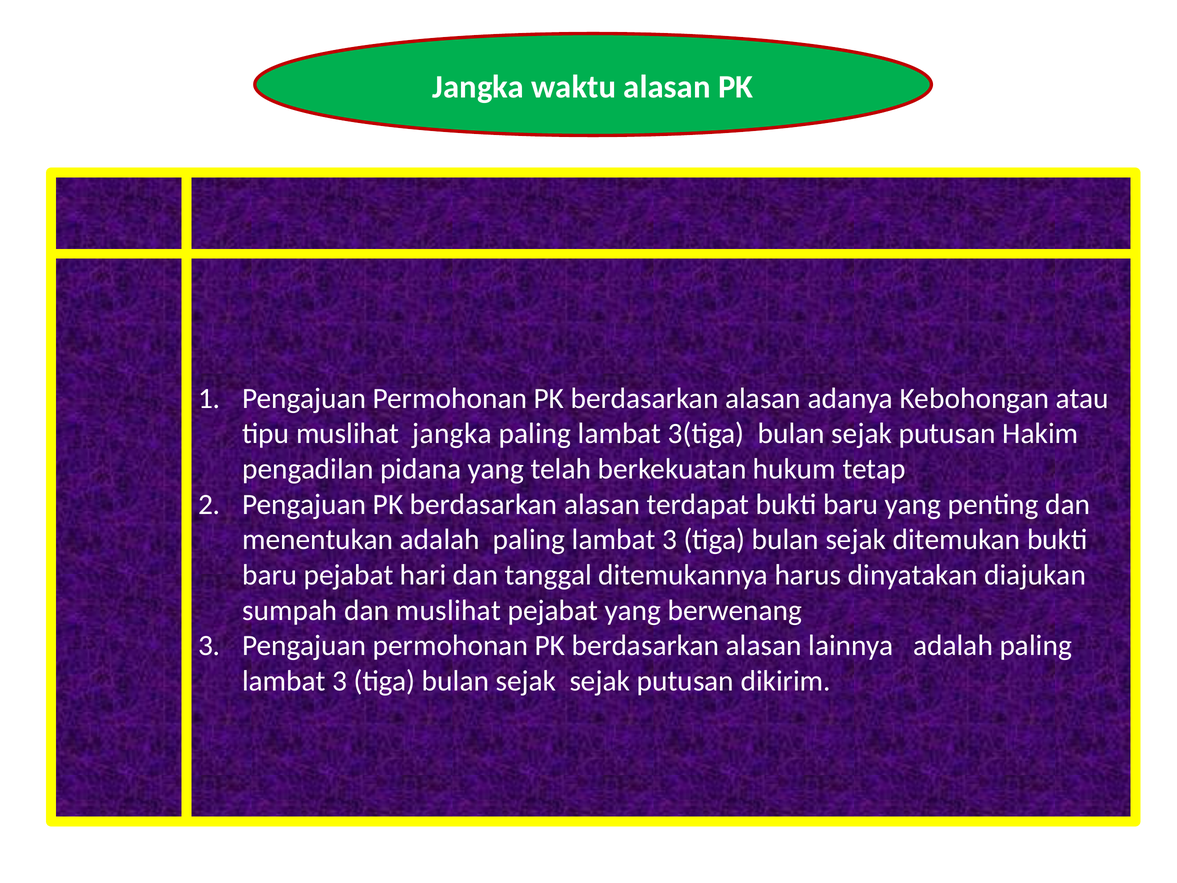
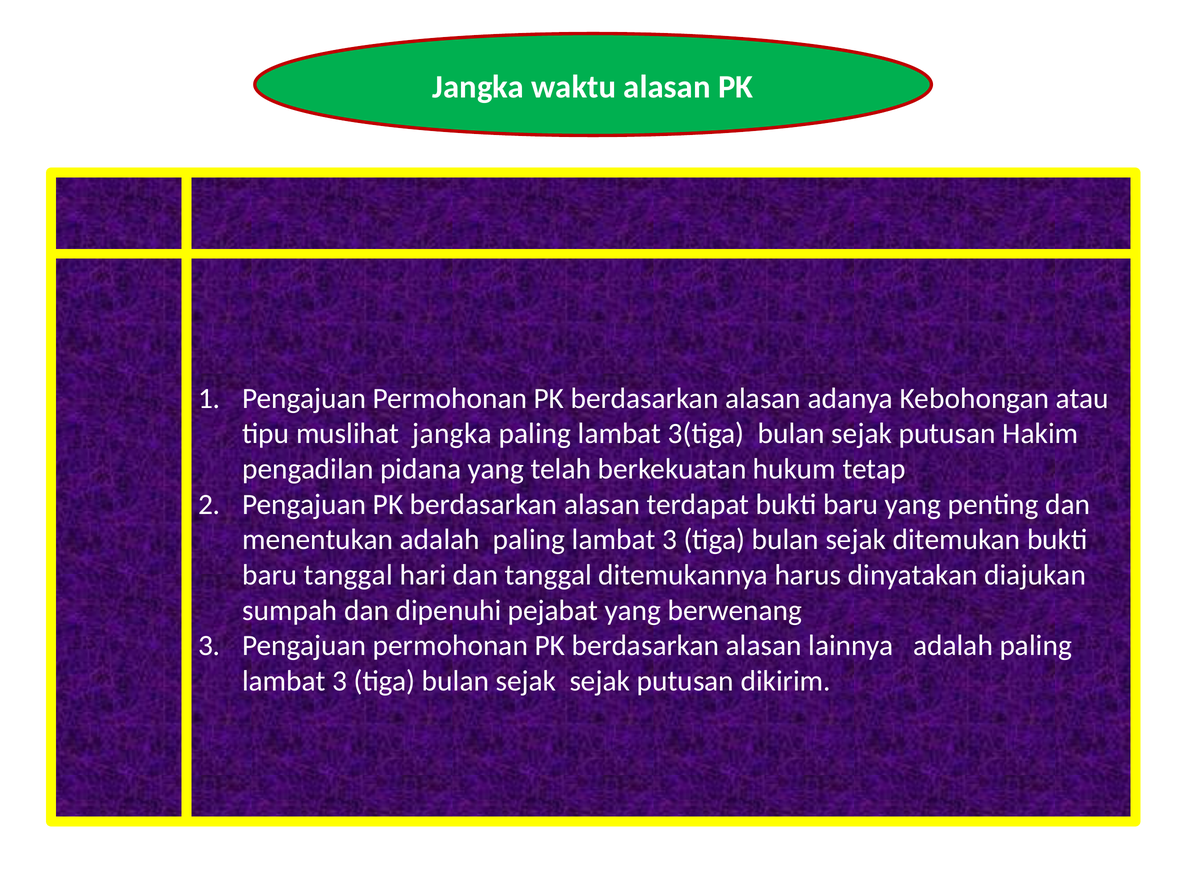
baru pejabat: pejabat -> tanggal (348, 575)
dan muslihat: muslihat -> dipenuhi (448, 610)
